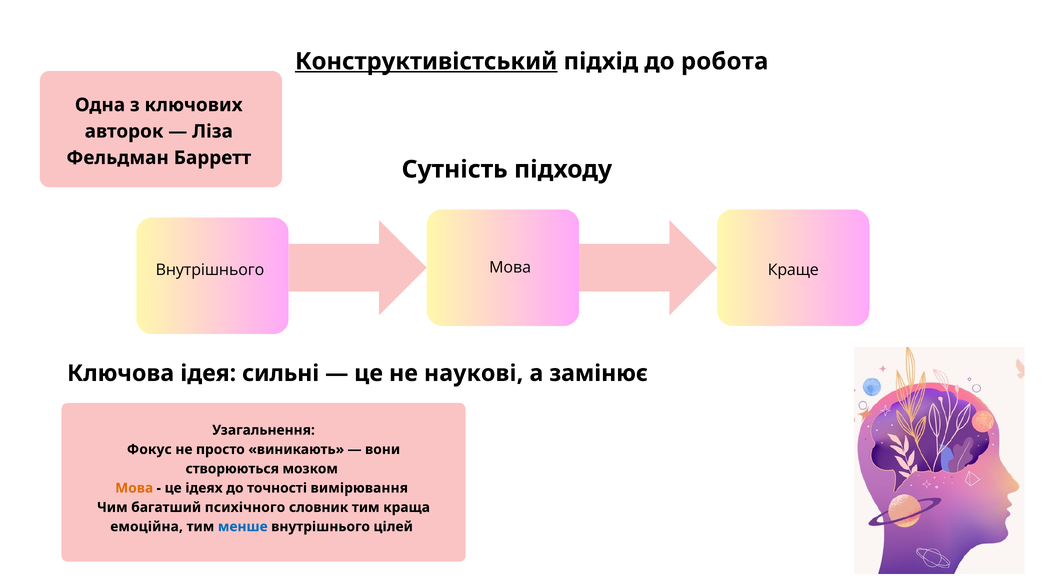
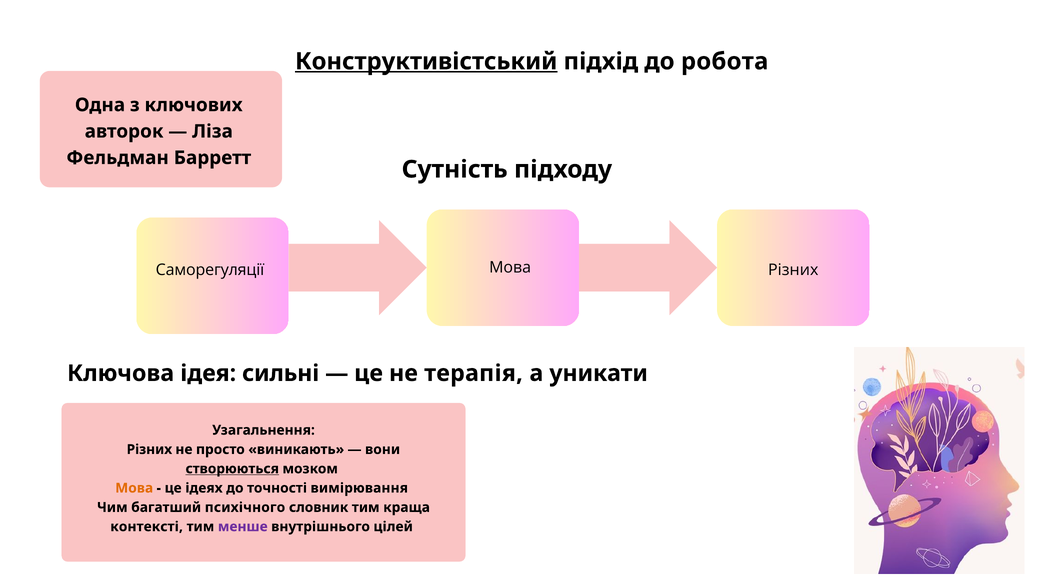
Внутрішнього: Внутрішнього -> Саморегуляції (210, 270)
Мова Краще: Краще -> Різних (793, 270)
наукові: наукові -> терапія (474, 374)
замінює: замінює -> уникати (599, 374)
Фокус: Фокус -> Різних (149, 450)
створюються underline: none -> present (232, 469)
емоційна: емоційна -> контексті (147, 527)
менше colour: blue -> purple (243, 527)
